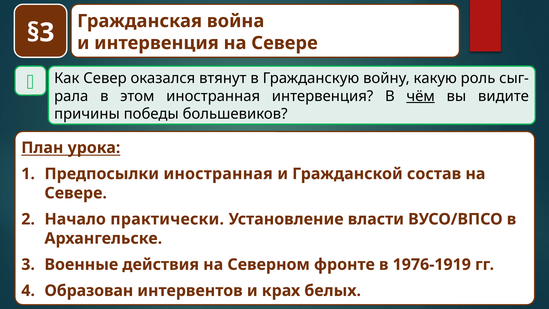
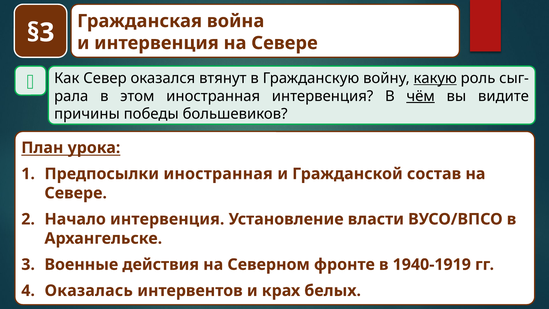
какую underline: none -> present (435, 78)
Начало практически: практически -> интервенция (167, 219)
1976-1919: 1976-1919 -> 1940-1919 (432, 264)
Образован: Образован -> Оказалась (89, 290)
